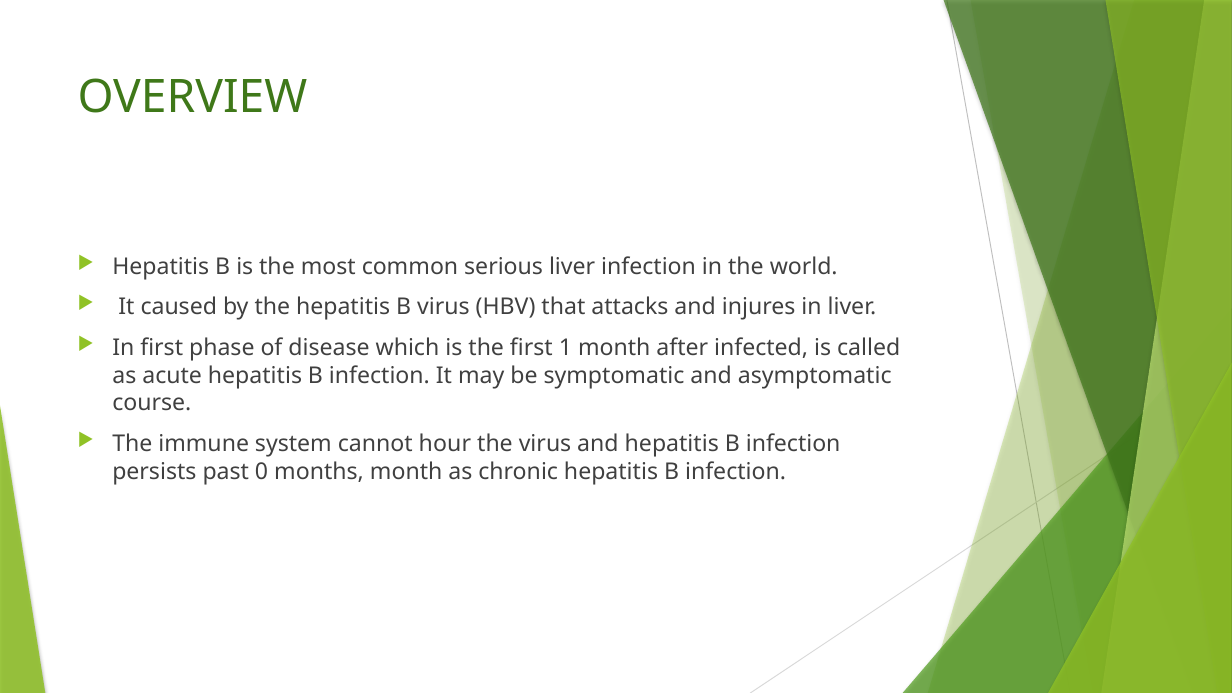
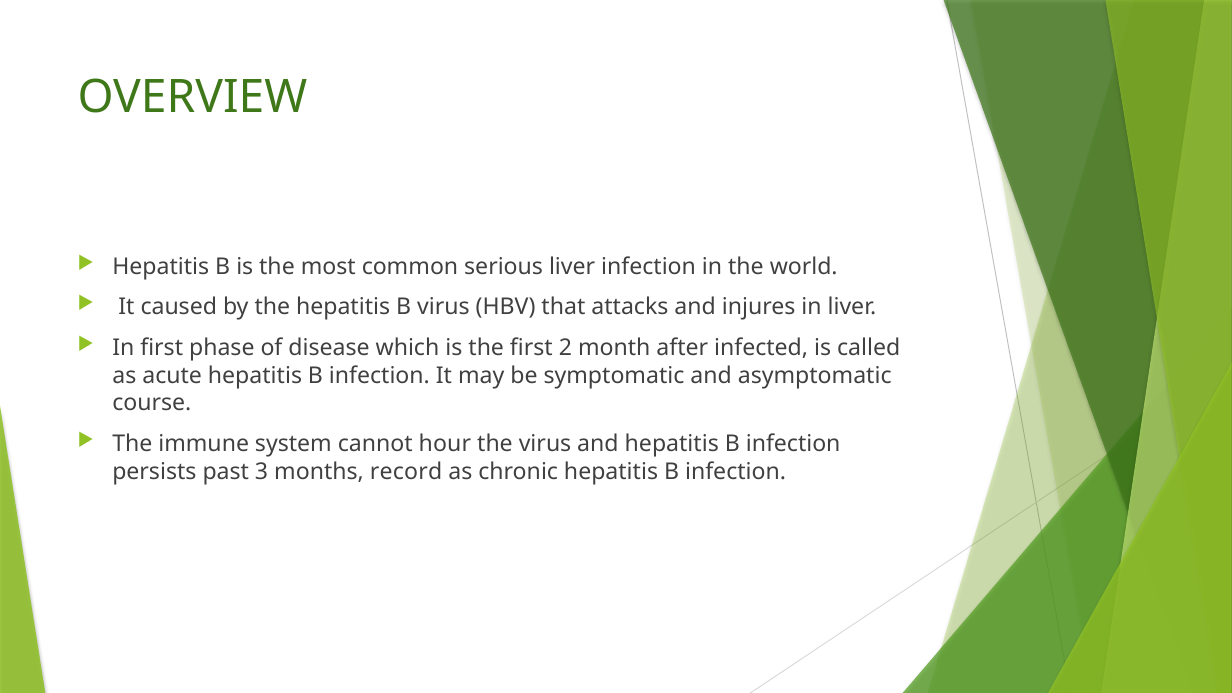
1: 1 -> 2 (565, 348)
0: 0 -> 3 (262, 471)
months month: month -> record (406, 471)
